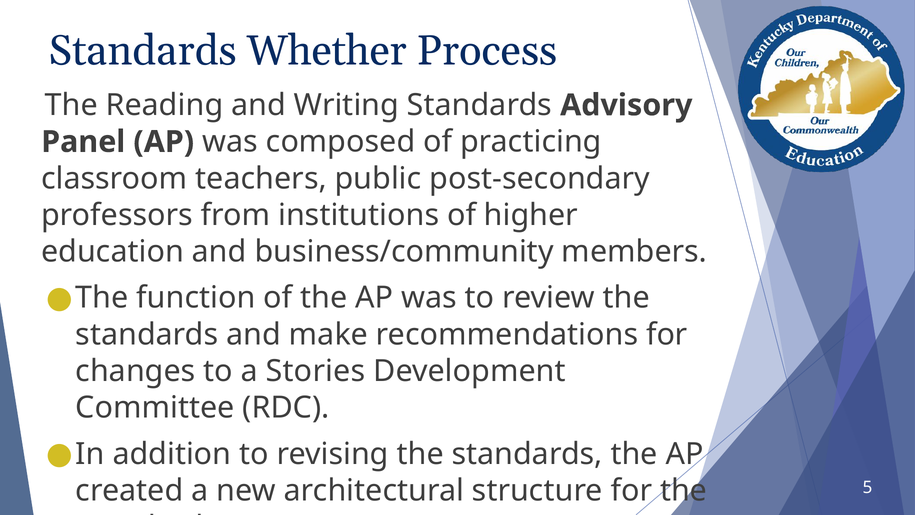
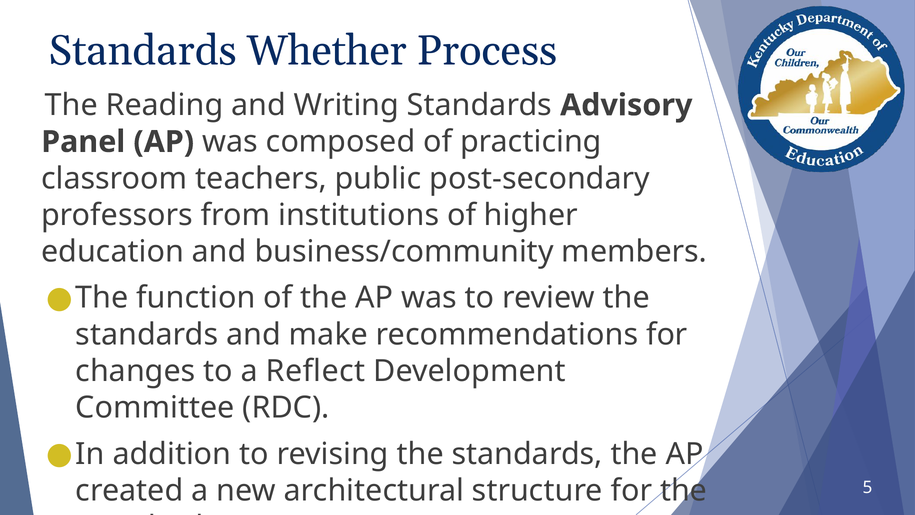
Stories: Stories -> Reflect (315, 371)
